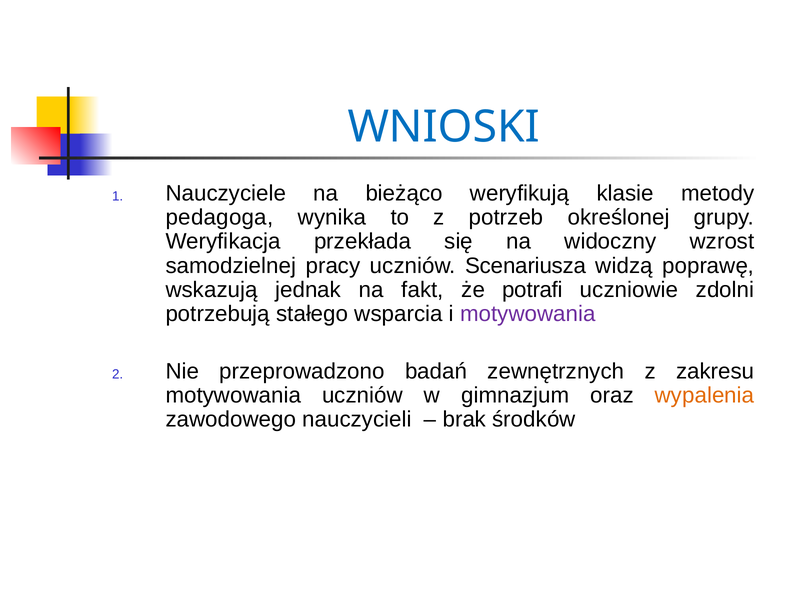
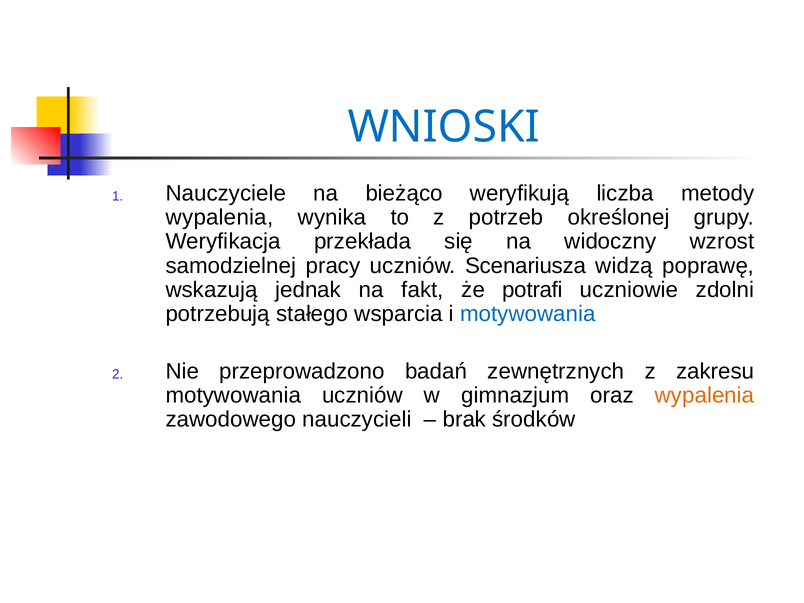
klasie: klasie -> liczba (625, 193)
pedagoga: pedagoga -> wypalenia (220, 217)
motywowania colour: purple -> blue (528, 314)
